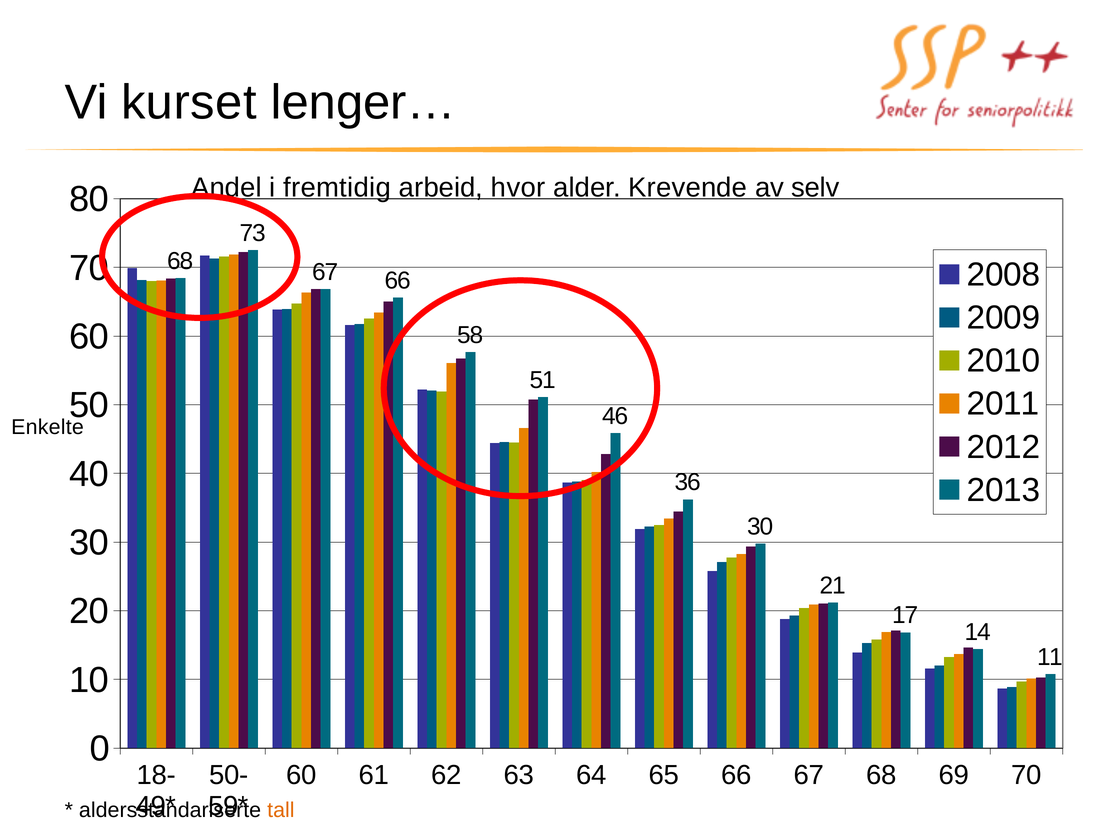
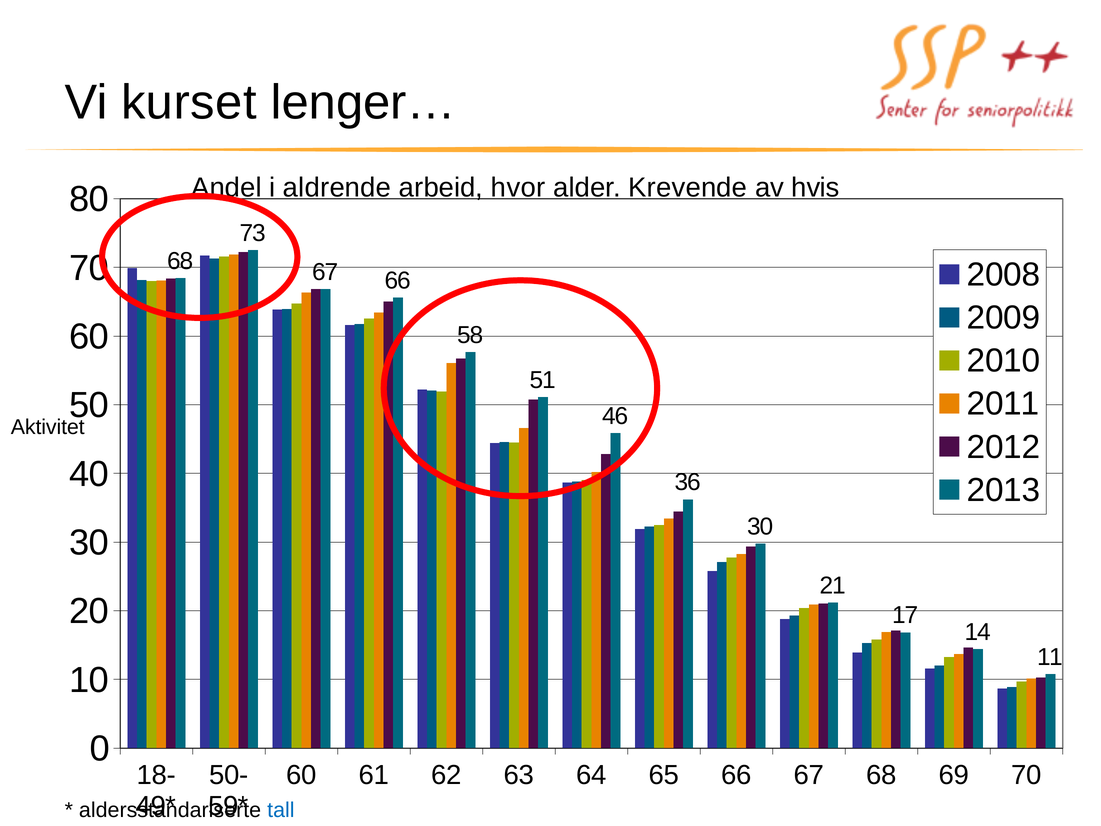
fremtidig: fremtidig -> aldrende (337, 188)
selv: selv -> hvis (816, 188)
Enkelte: Enkelte -> Aktivitet (48, 427)
tall colour: orange -> blue (281, 810)
